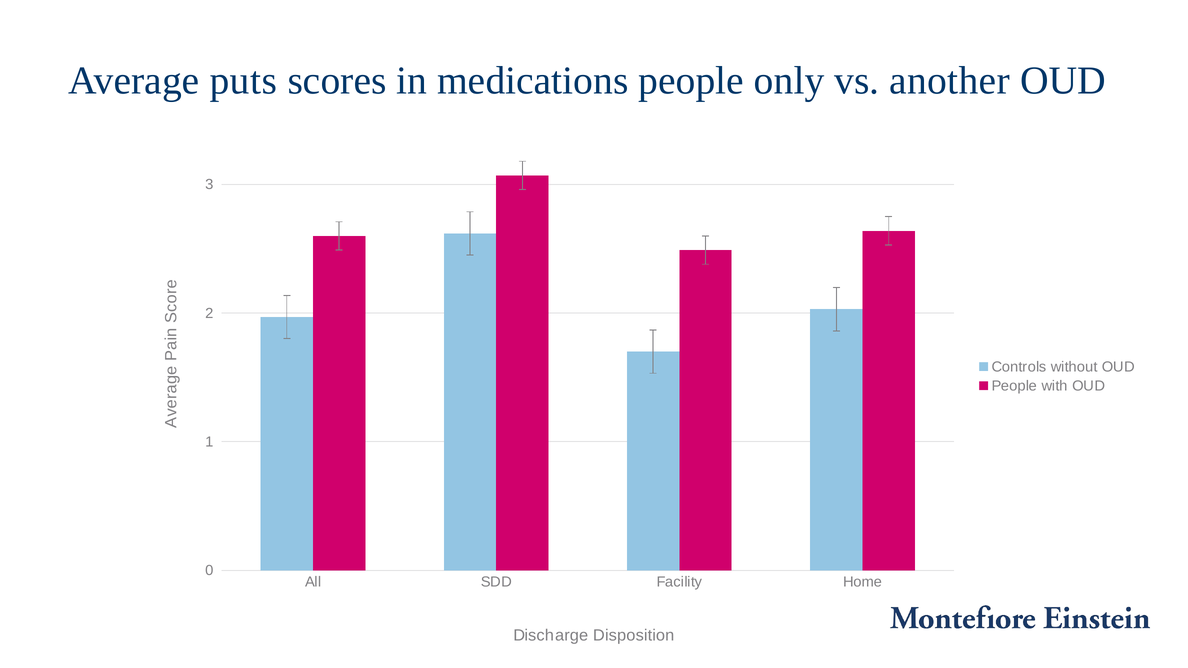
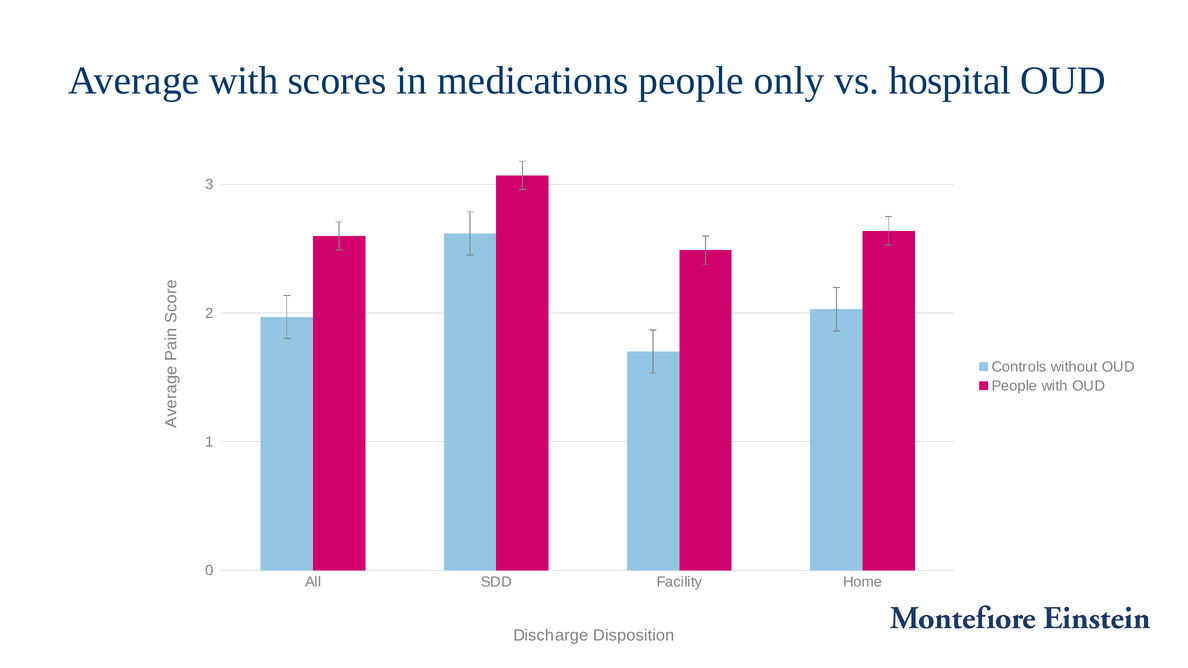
Average puts: puts -> with (244, 81)
another: another -> hospital (950, 81)
